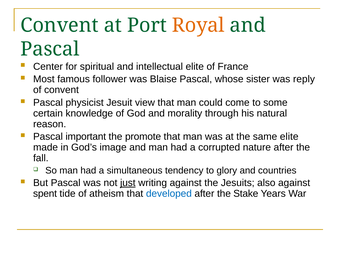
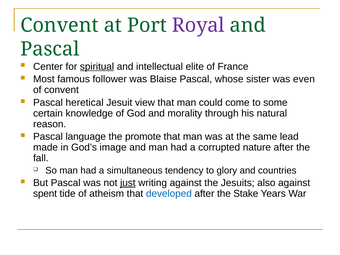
Royal colour: orange -> purple (198, 25)
spiritual underline: none -> present (97, 66)
reply: reply -> even (304, 79)
physicist: physicist -> heretical (85, 103)
important: important -> language (86, 137)
same elite: elite -> lead (289, 137)
